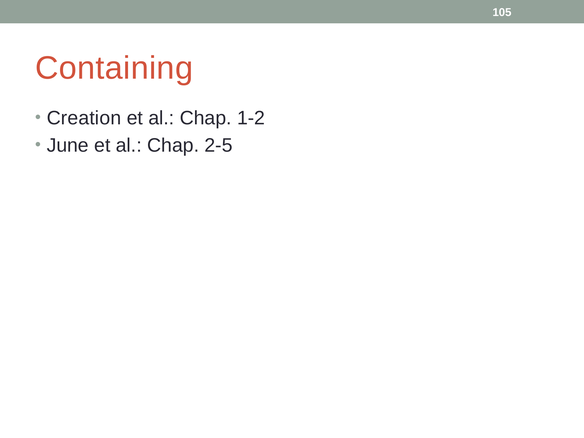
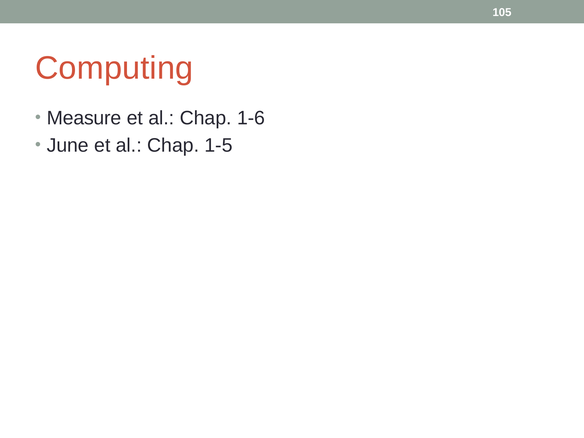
Containing: Containing -> Computing (114, 68)
Creation: Creation -> Measure (84, 118)
1-2: 1-2 -> 1-6 (251, 118)
2-5: 2-5 -> 1-5 (219, 145)
